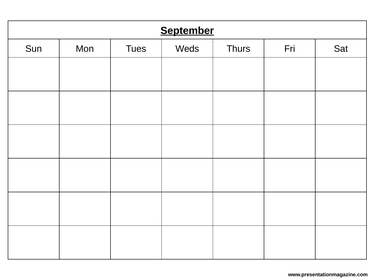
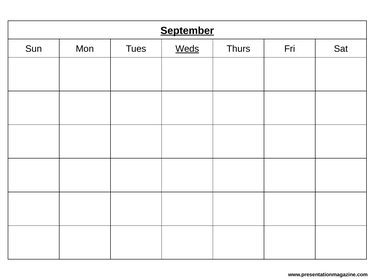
Weds underline: none -> present (187, 49)
